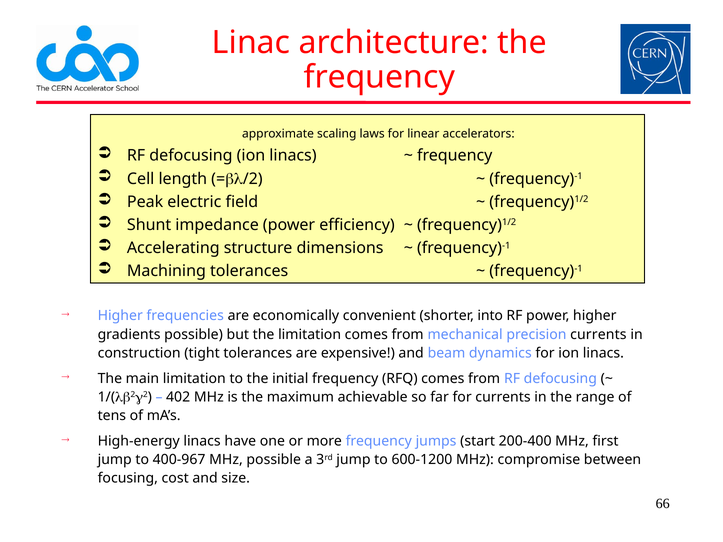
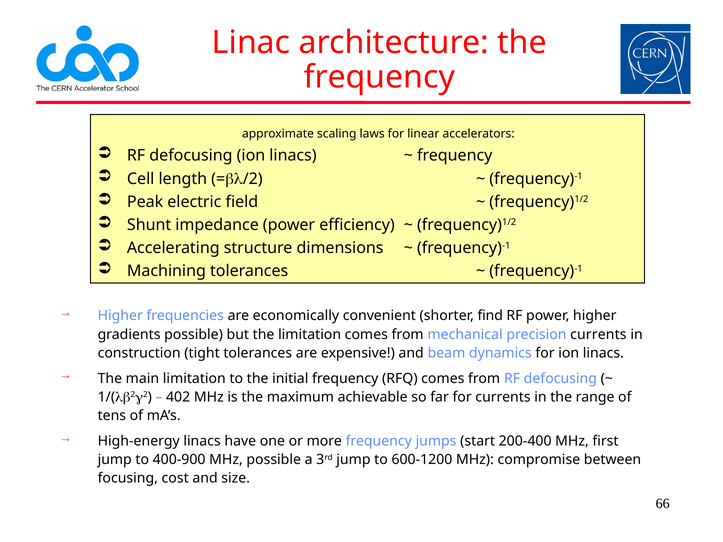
into: into -> find (490, 316)
400-967: 400-967 -> 400-900 (179, 460)
